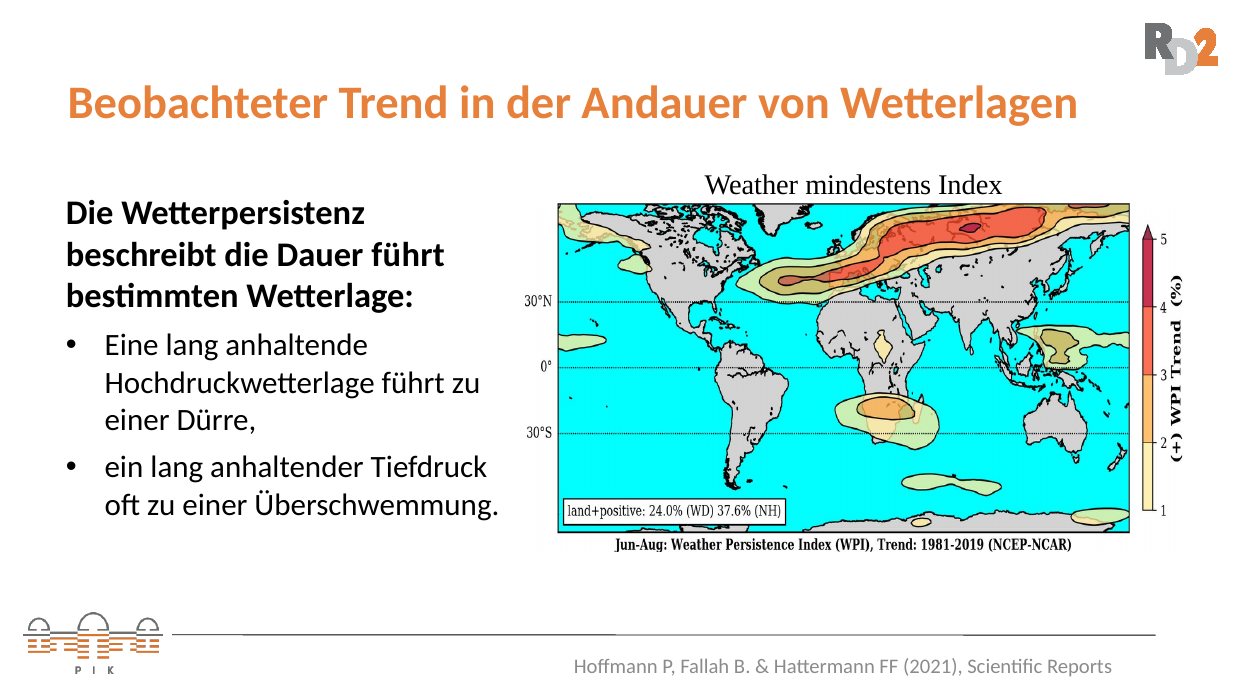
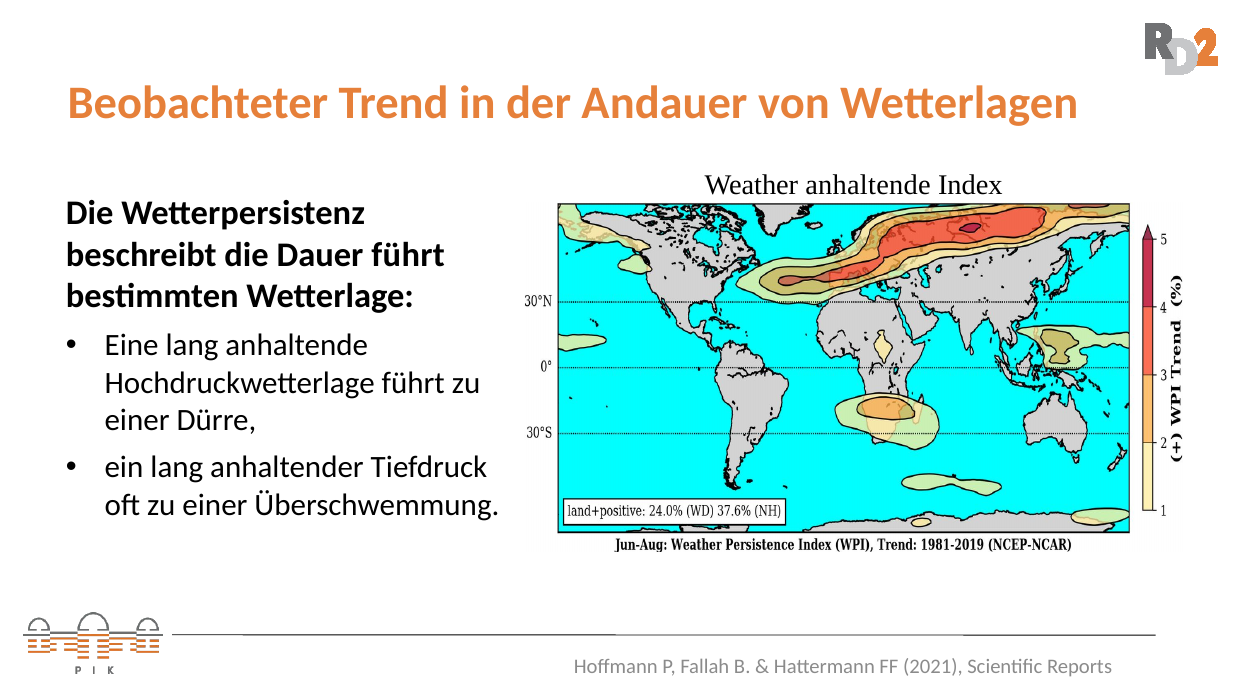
Weather mindestens: mindestens -> anhaltende (868, 185)
